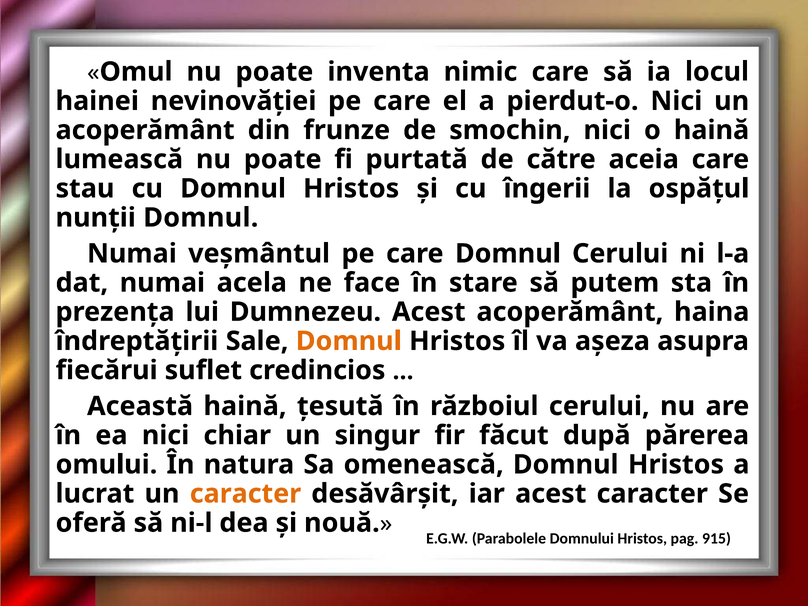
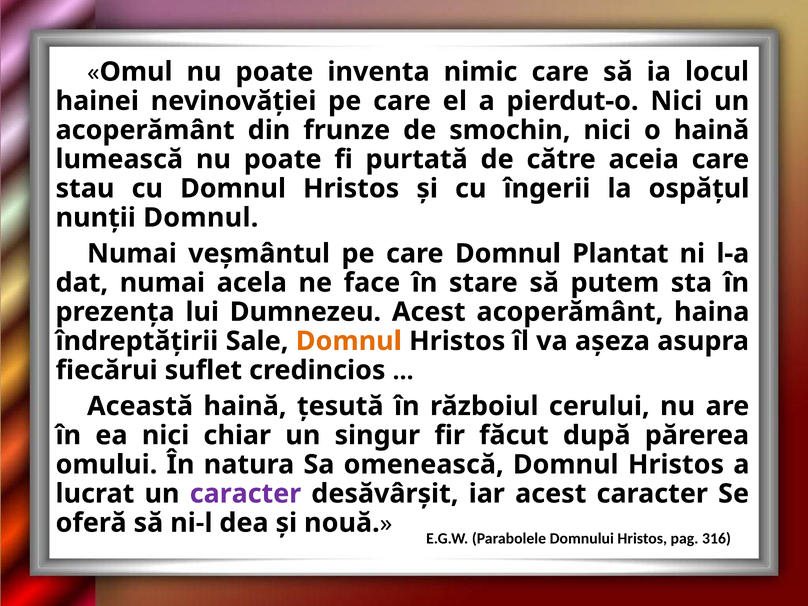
Domnul Cerului: Cerului -> Plantat (620, 254)
caracter colour: orange -> purple (245, 494)
915: 915 -> 316 (717, 538)
